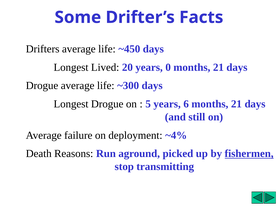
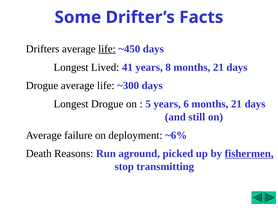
life underline: none -> present (107, 49)
20: 20 -> 41 (127, 67)
0: 0 -> 8 (168, 67)
~4%: ~4% -> ~6% (176, 136)
